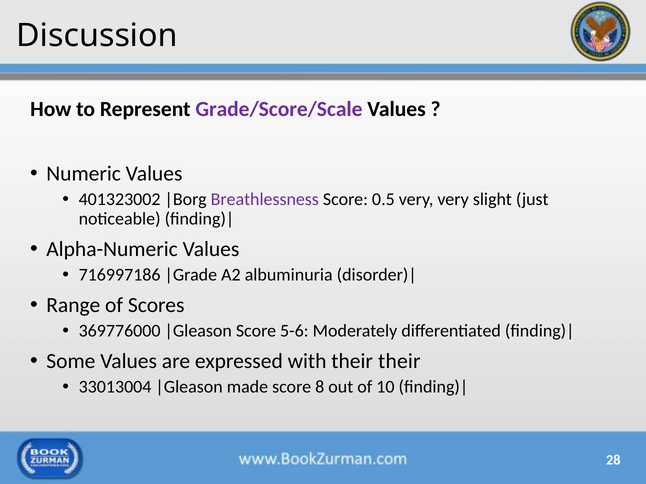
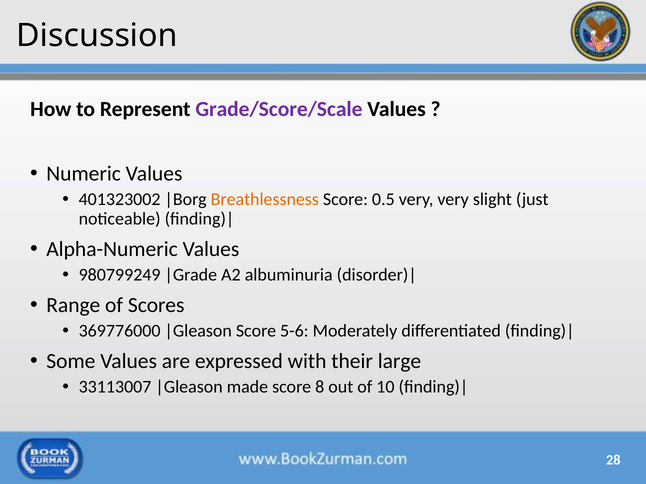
Breathlessness colour: purple -> orange (265, 200)
716997186: 716997186 -> 980799249 (120, 275)
their their: their -> large (400, 362)
33013004: 33013004 -> 33113007 (115, 387)
